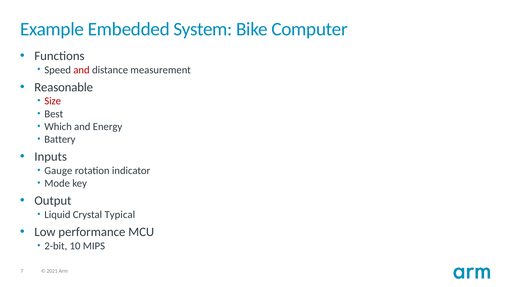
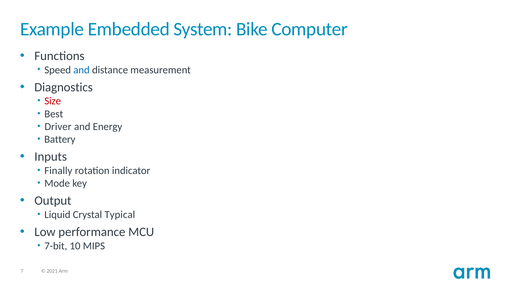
and colour: red -> blue (82, 70)
Reasonable: Reasonable -> Diagnostics (64, 87)
Which: Which -> Driver (58, 127)
Gauge: Gauge -> Finally (58, 171)
2-bit: 2-bit -> 7-bit (56, 246)
